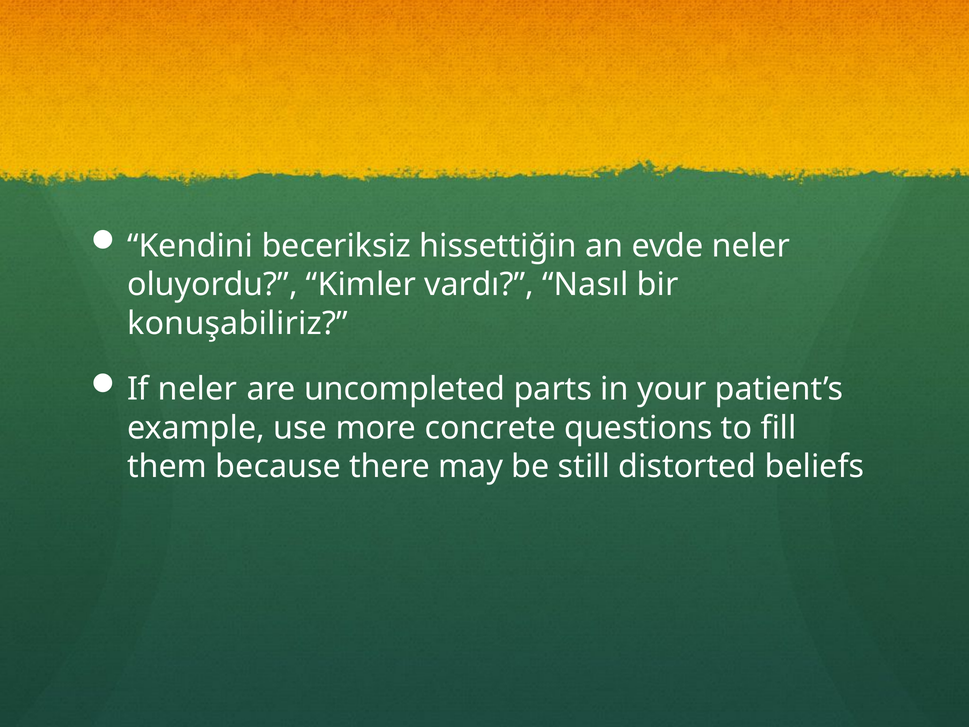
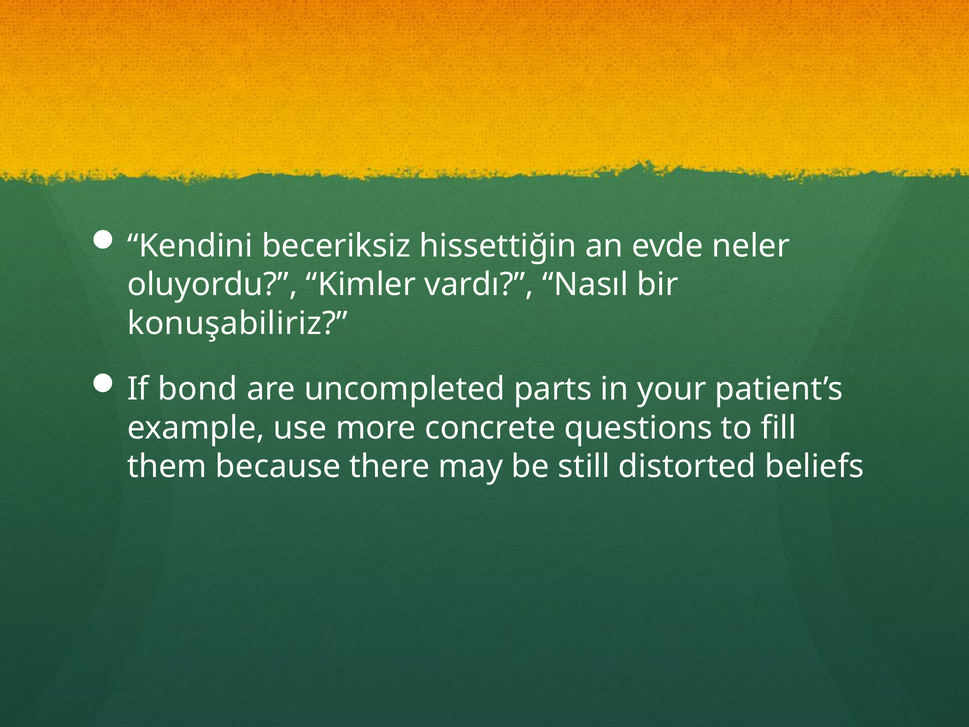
If neler: neler -> bond (198, 389)
